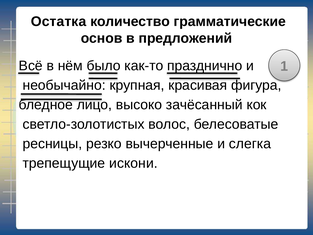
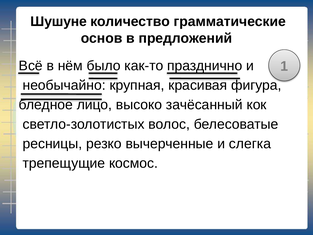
Остатка: Остатка -> Шушуне (59, 22)
искони: искони -> космос (134, 163)
